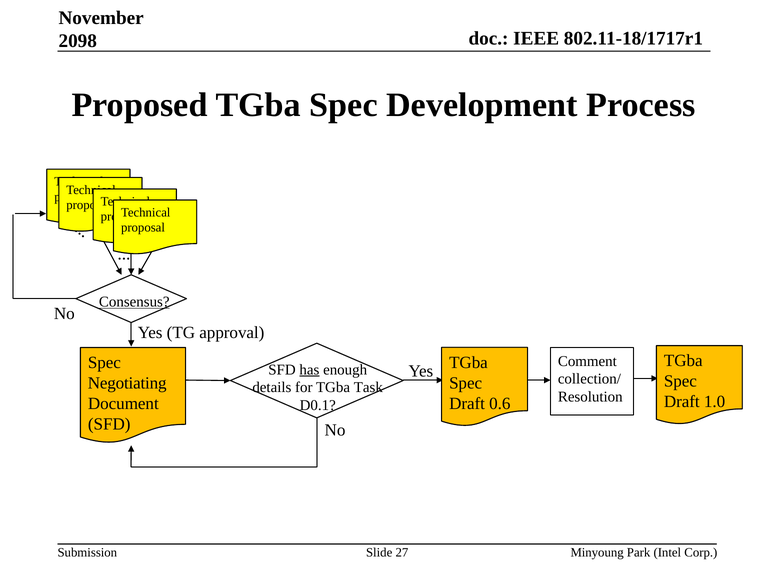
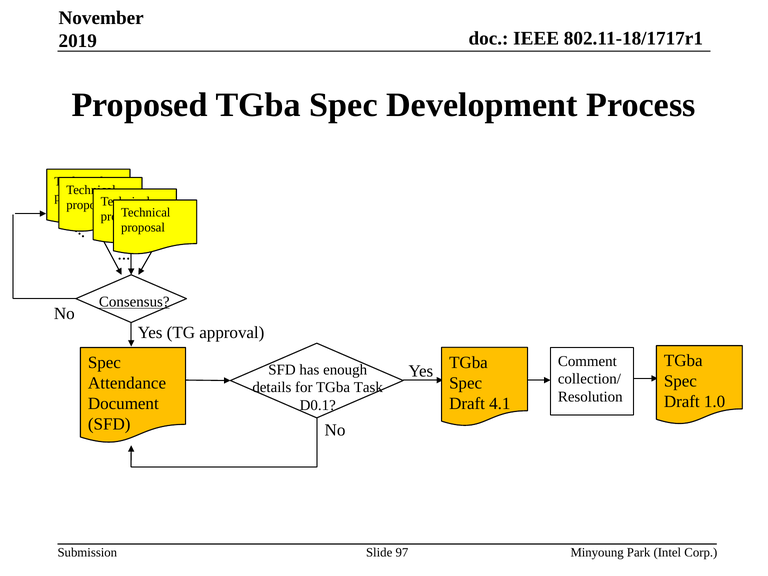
2098: 2098 -> 2019 (78, 41)
has underline: present -> none (309, 370)
Negotiating: Negotiating -> Attendance (127, 383)
0.6: 0.6 -> 4.1 (500, 403)
27: 27 -> 97 (402, 552)
